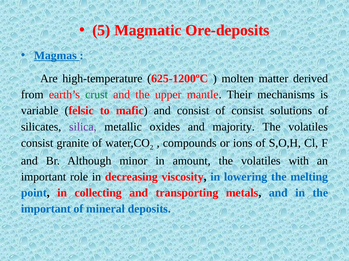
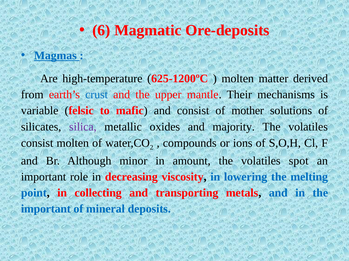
5: 5 -> 6 (101, 30)
crust colour: green -> blue (97, 95)
of consist: consist -> mother (248, 111)
consist granite: granite -> molten (73, 143)
with: with -> spot (299, 161)
